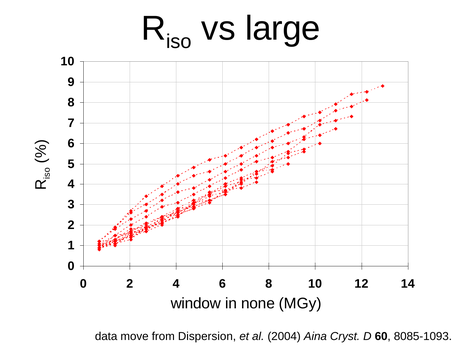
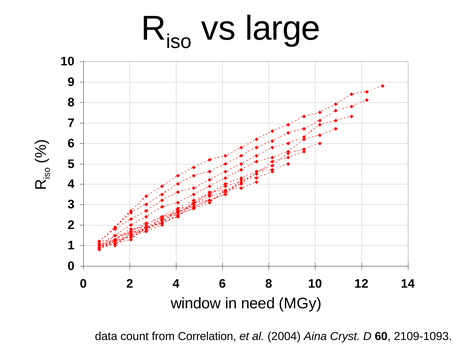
none: none -> need (258, 303)
move: move -> count (135, 336)
Dispersion: Dispersion -> Correlation (207, 336)
8085-1093: 8085-1093 -> 2109-1093 (423, 336)
